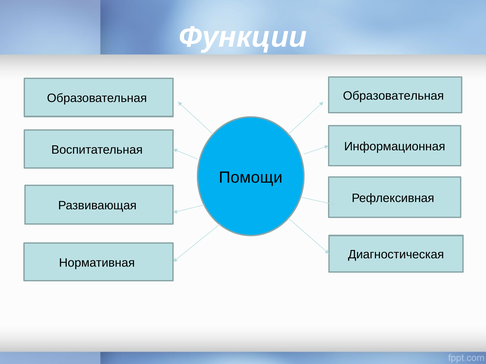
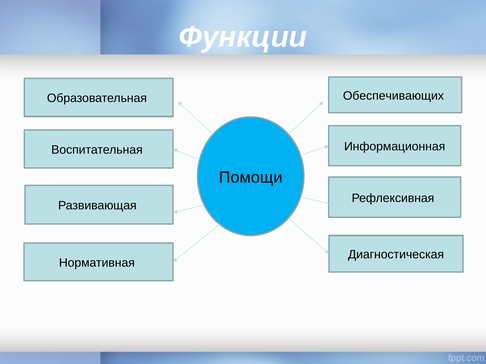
Образовательная: Образовательная -> Обеспечивающих (393, 96)
